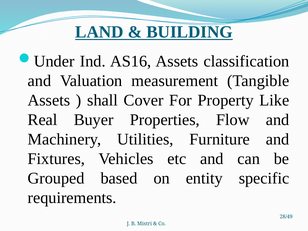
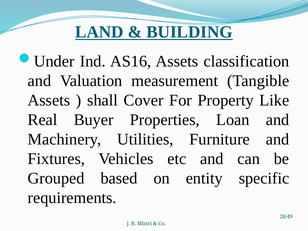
Flow: Flow -> Loan (233, 120)
